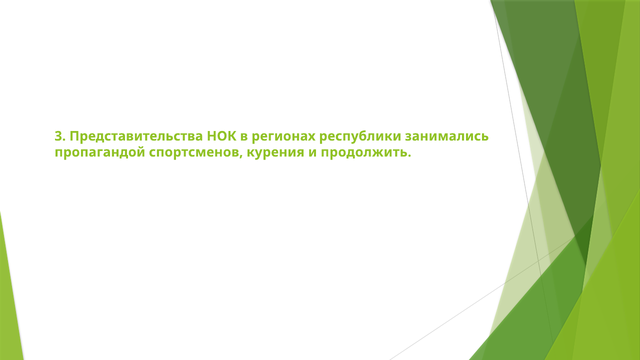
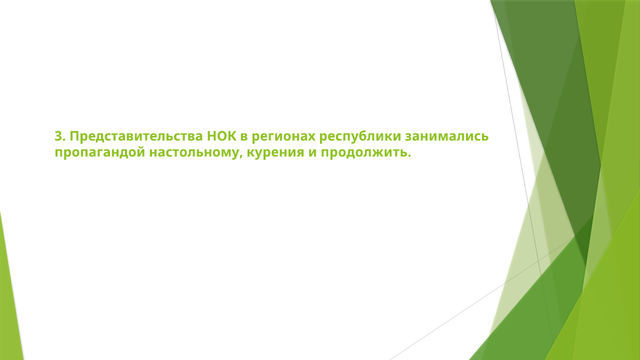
спортсменов: спортсменов -> настольному (196, 152)
